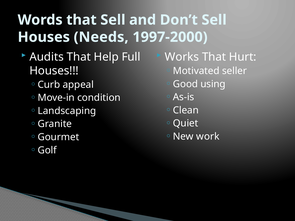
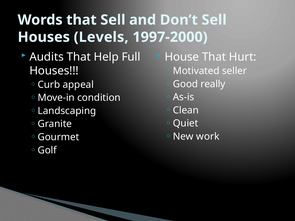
Needs: Needs -> Levels (101, 37)
Works: Works -> House (182, 57)
using: using -> really (213, 84)
